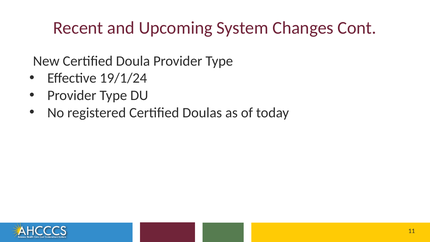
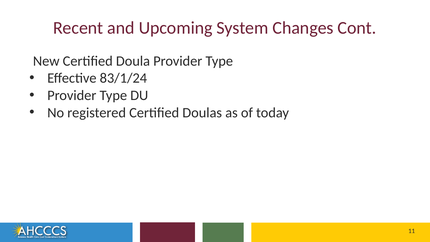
19/1/24: 19/1/24 -> 83/1/24 (123, 78)
